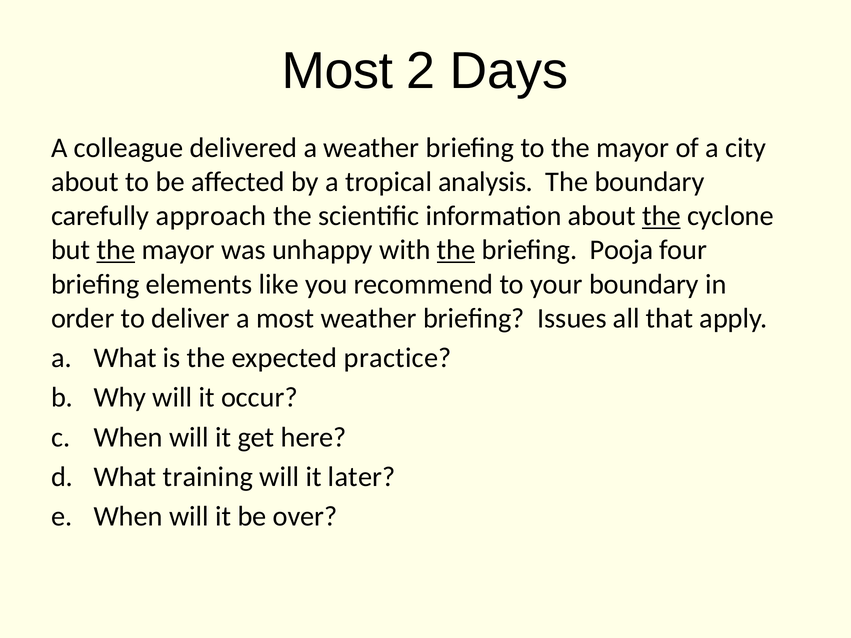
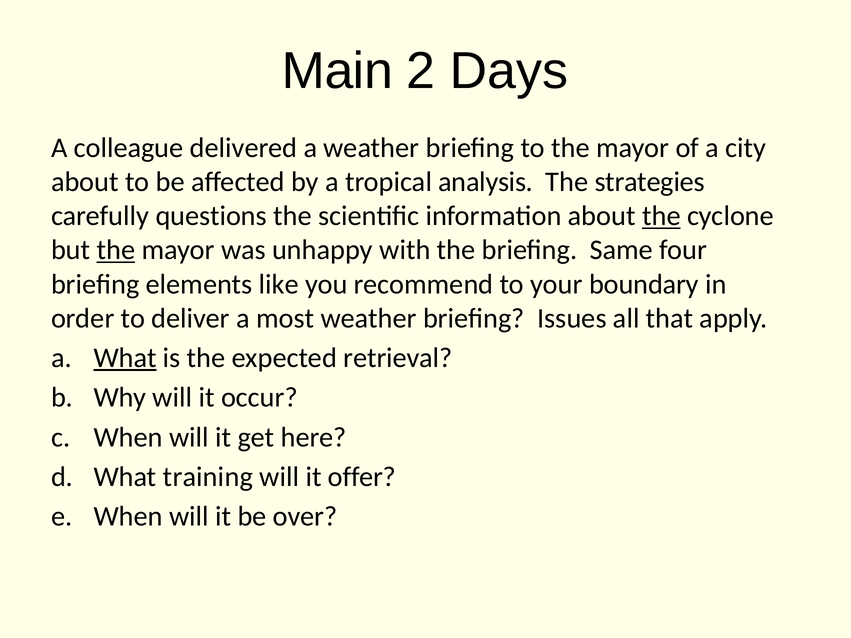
Most: Most -> Main (337, 71)
The boundary: boundary -> strategies (650, 182)
approach: approach -> questions (211, 216)
the underline: present -> none (456, 250)
Pooja: Pooja -> Same (621, 250)
What underline: none -> present (125, 358)
practice: practice -> retrieval (398, 358)
later: later -> offer (362, 477)
